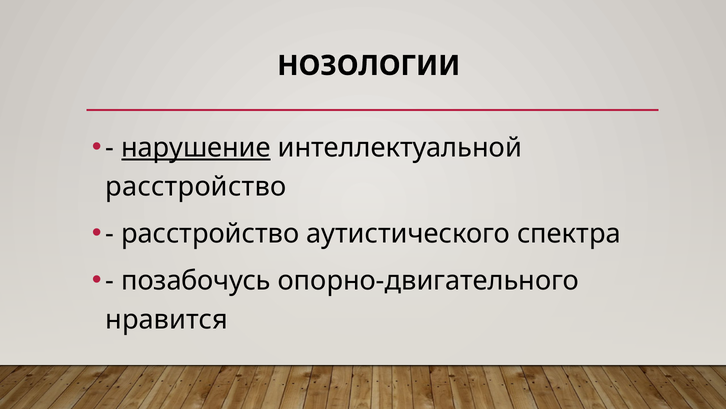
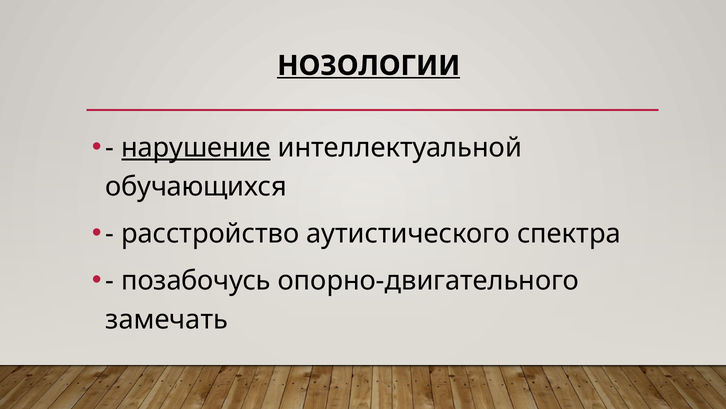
НОЗОЛОГИИ underline: none -> present (369, 66)
расстройство: расстройство -> обучающихся (196, 187)
нравится: нравится -> замечать (167, 319)
